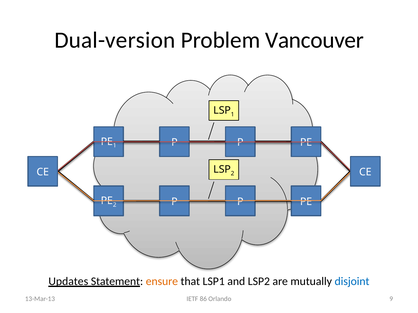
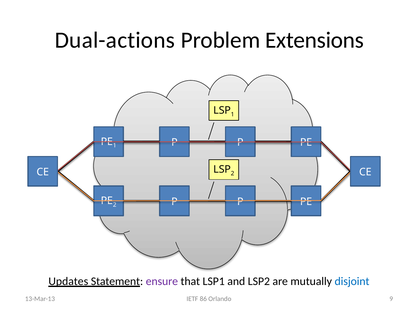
Dual-version: Dual-version -> Dual-actions (115, 40)
Vancouver: Vancouver -> Extensions (315, 40)
ensure colour: orange -> purple (162, 282)
